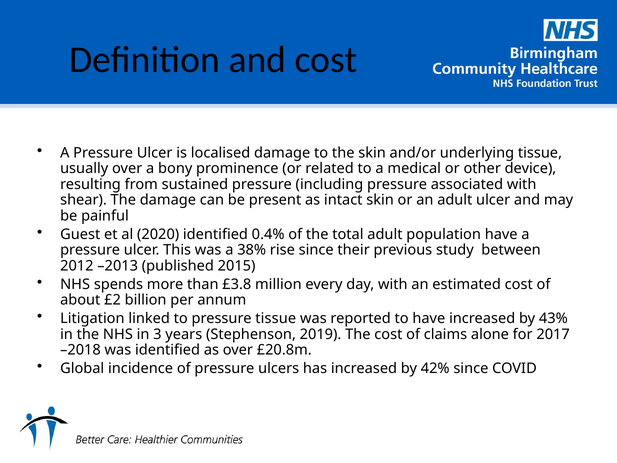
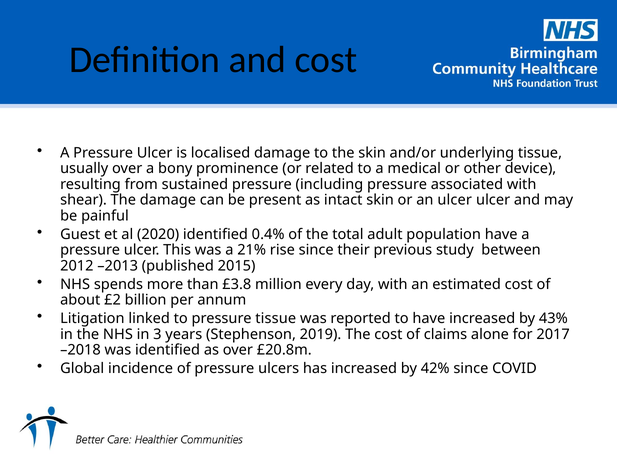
an adult: adult -> ulcer (455, 200)
38%: 38% -> 21% (252, 250)
